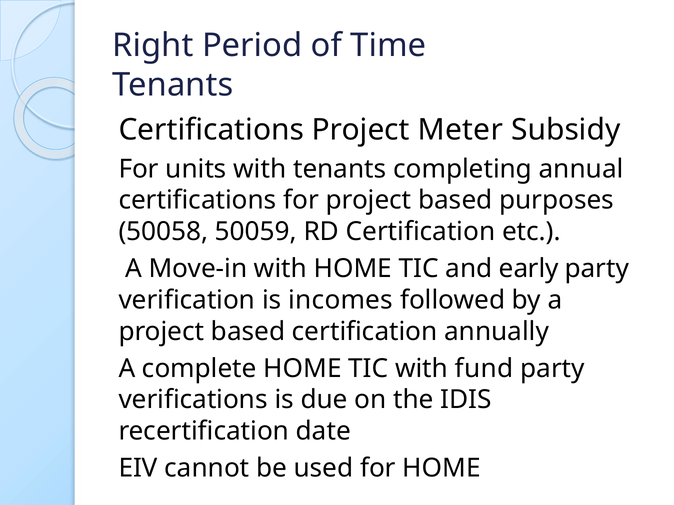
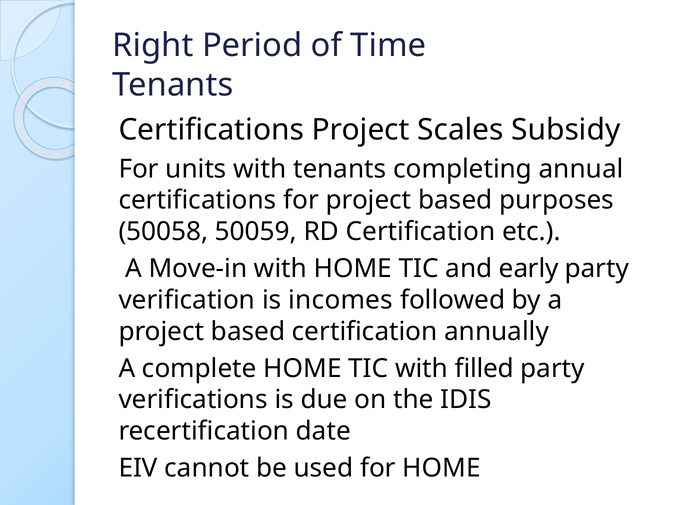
Meter: Meter -> Scales (461, 130)
fund: fund -> filled (484, 369)
